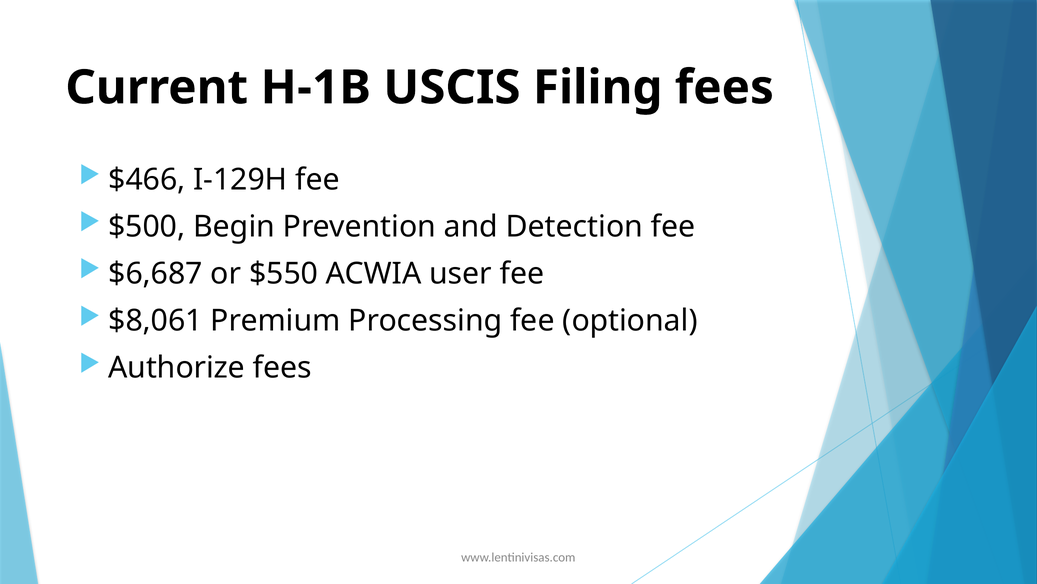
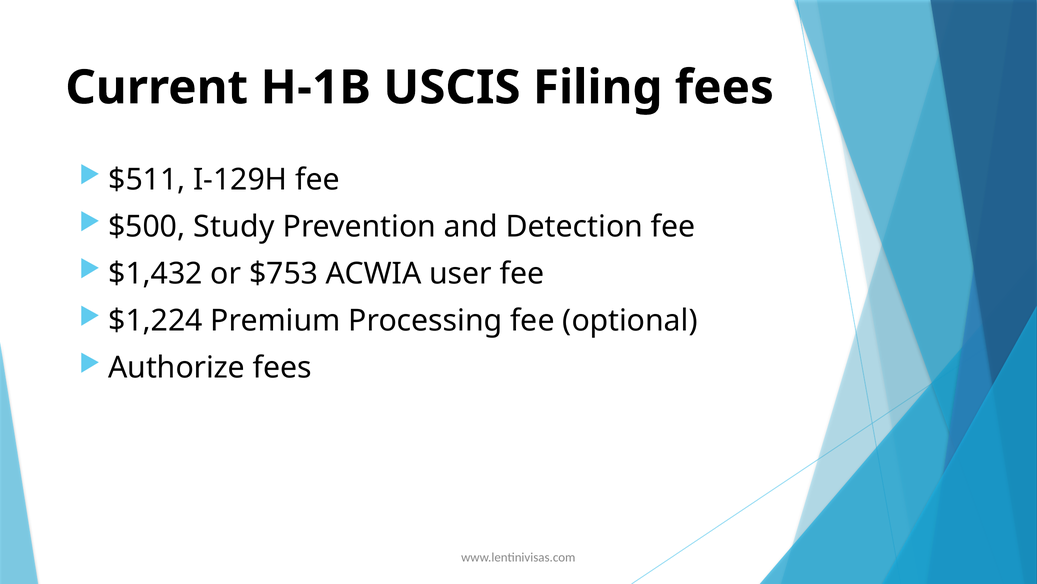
$466: $466 -> $511 (147, 179)
Begin: Begin -> Study (234, 226)
$6,687: $6,687 -> $1,432 (155, 273)
$550: $550 -> $753 (284, 273)
$8,061: $8,061 -> $1,224 (155, 320)
